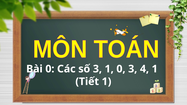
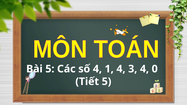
Bài 0: 0 -> 5 (50, 69)
số 3: 3 -> 4 (97, 69)
1 0: 0 -> 4 (121, 69)
4 1: 1 -> 0 (155, 69)
Tiết 1: 1 -> 5 (107, 82)
